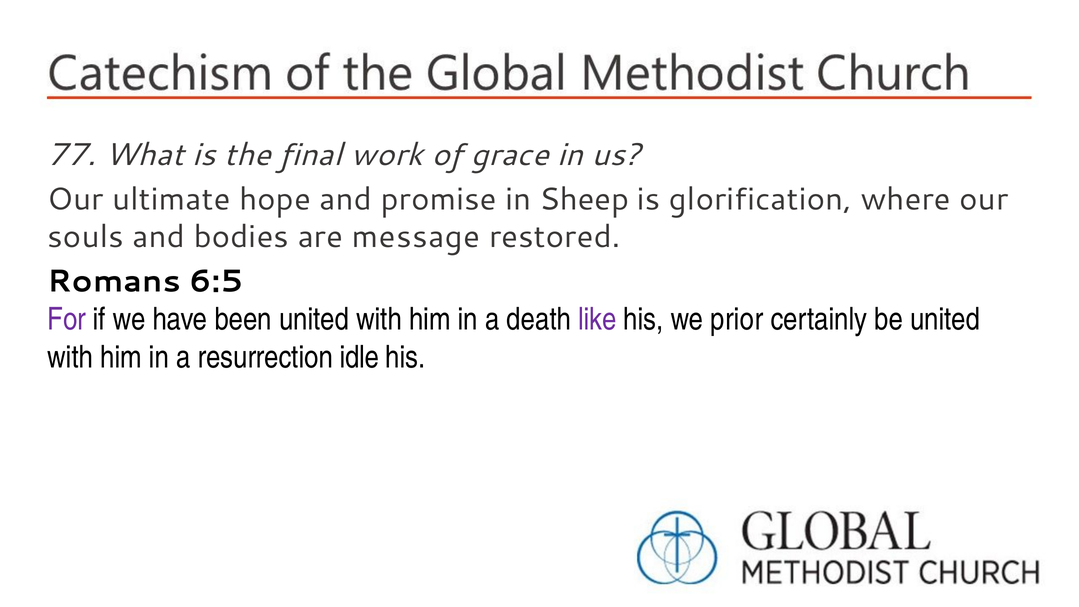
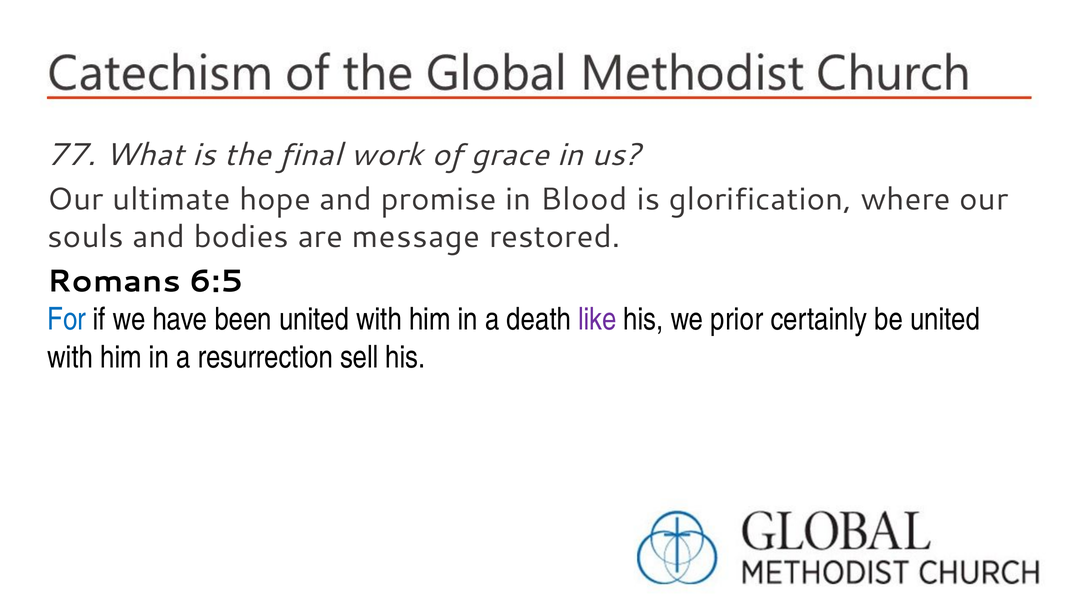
Sheep: Sheep -> Blood (584, 199)
For colour: purple -> blue (67, 319)
idle: idle -> sell (359, 357)
